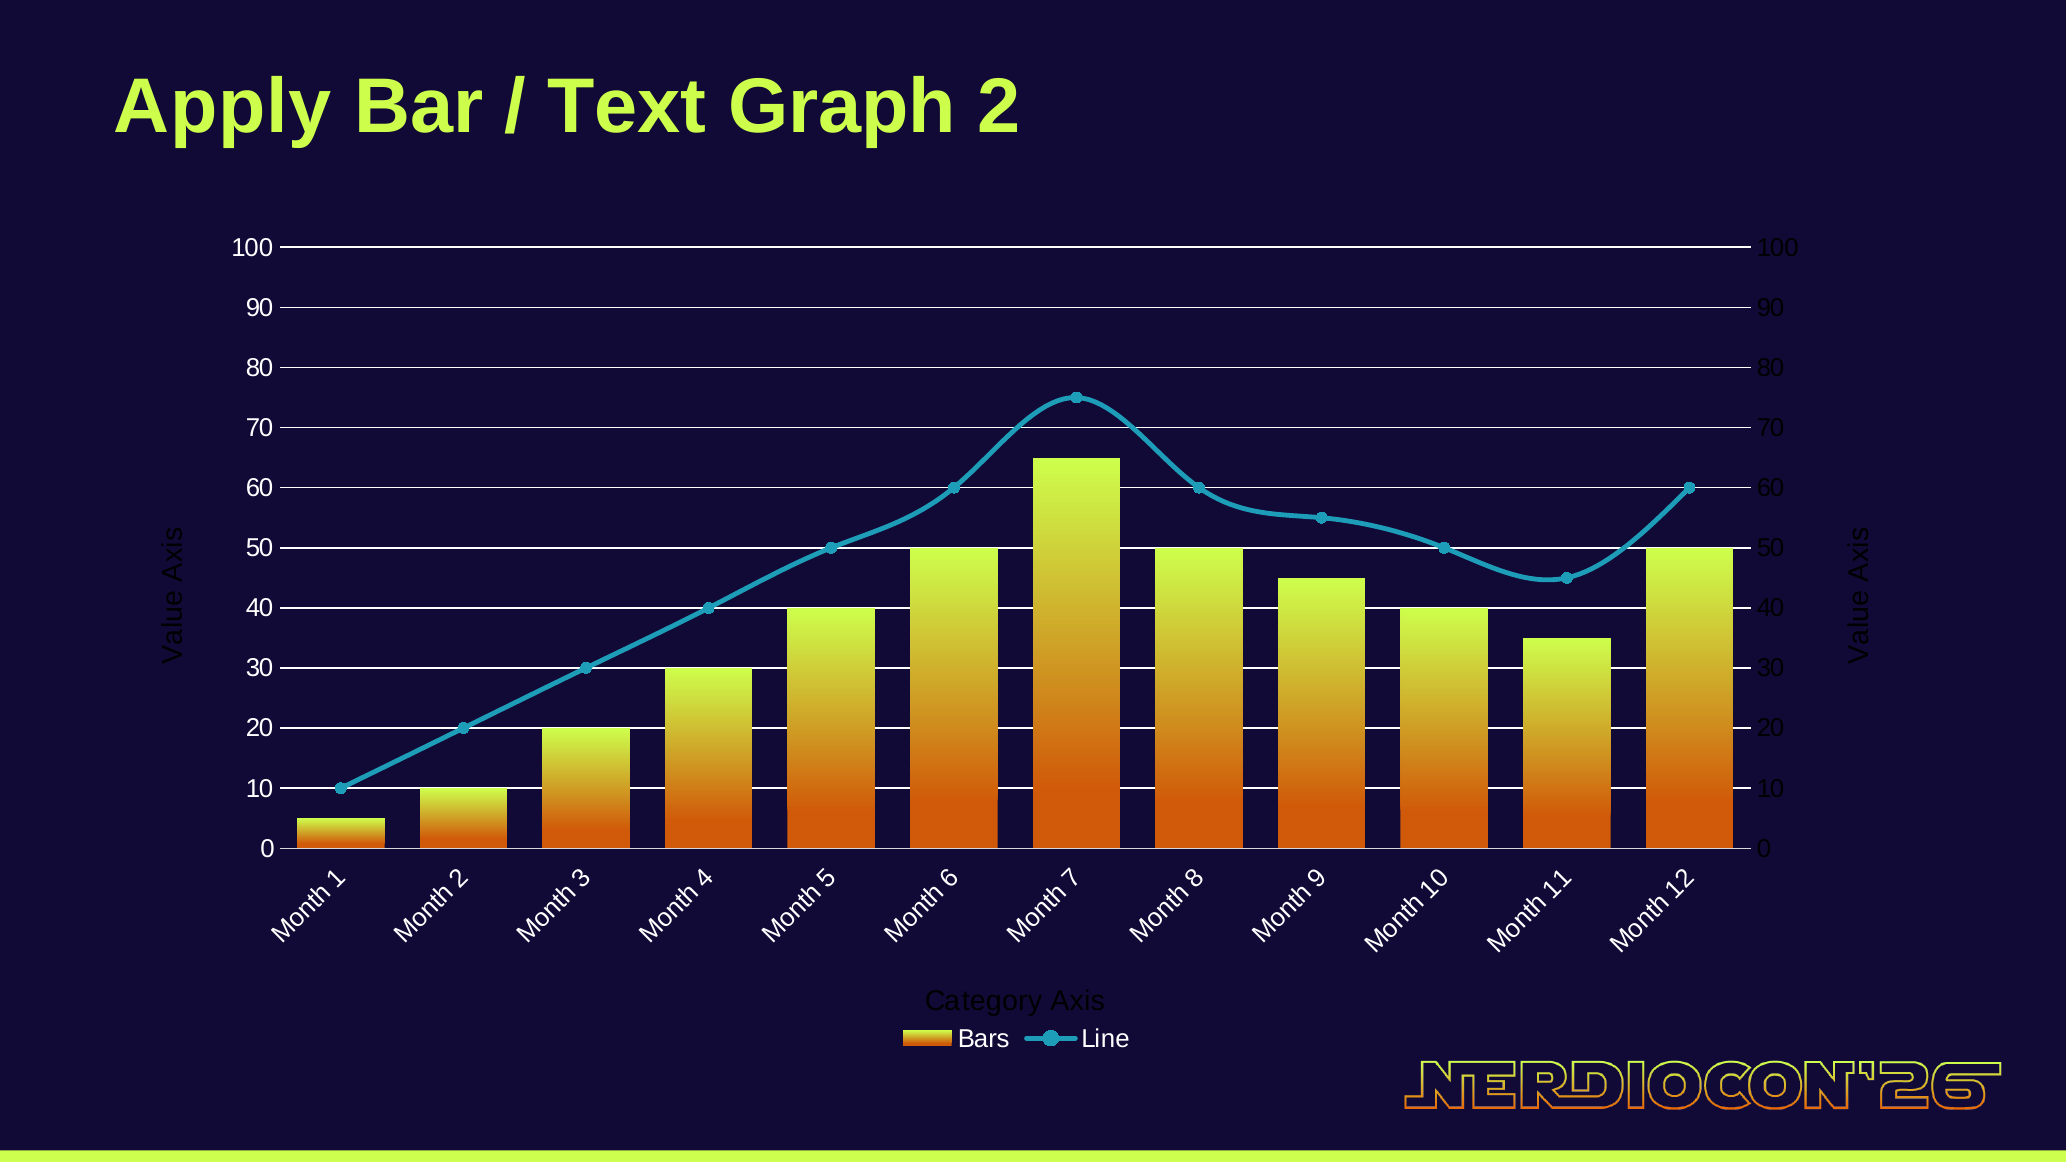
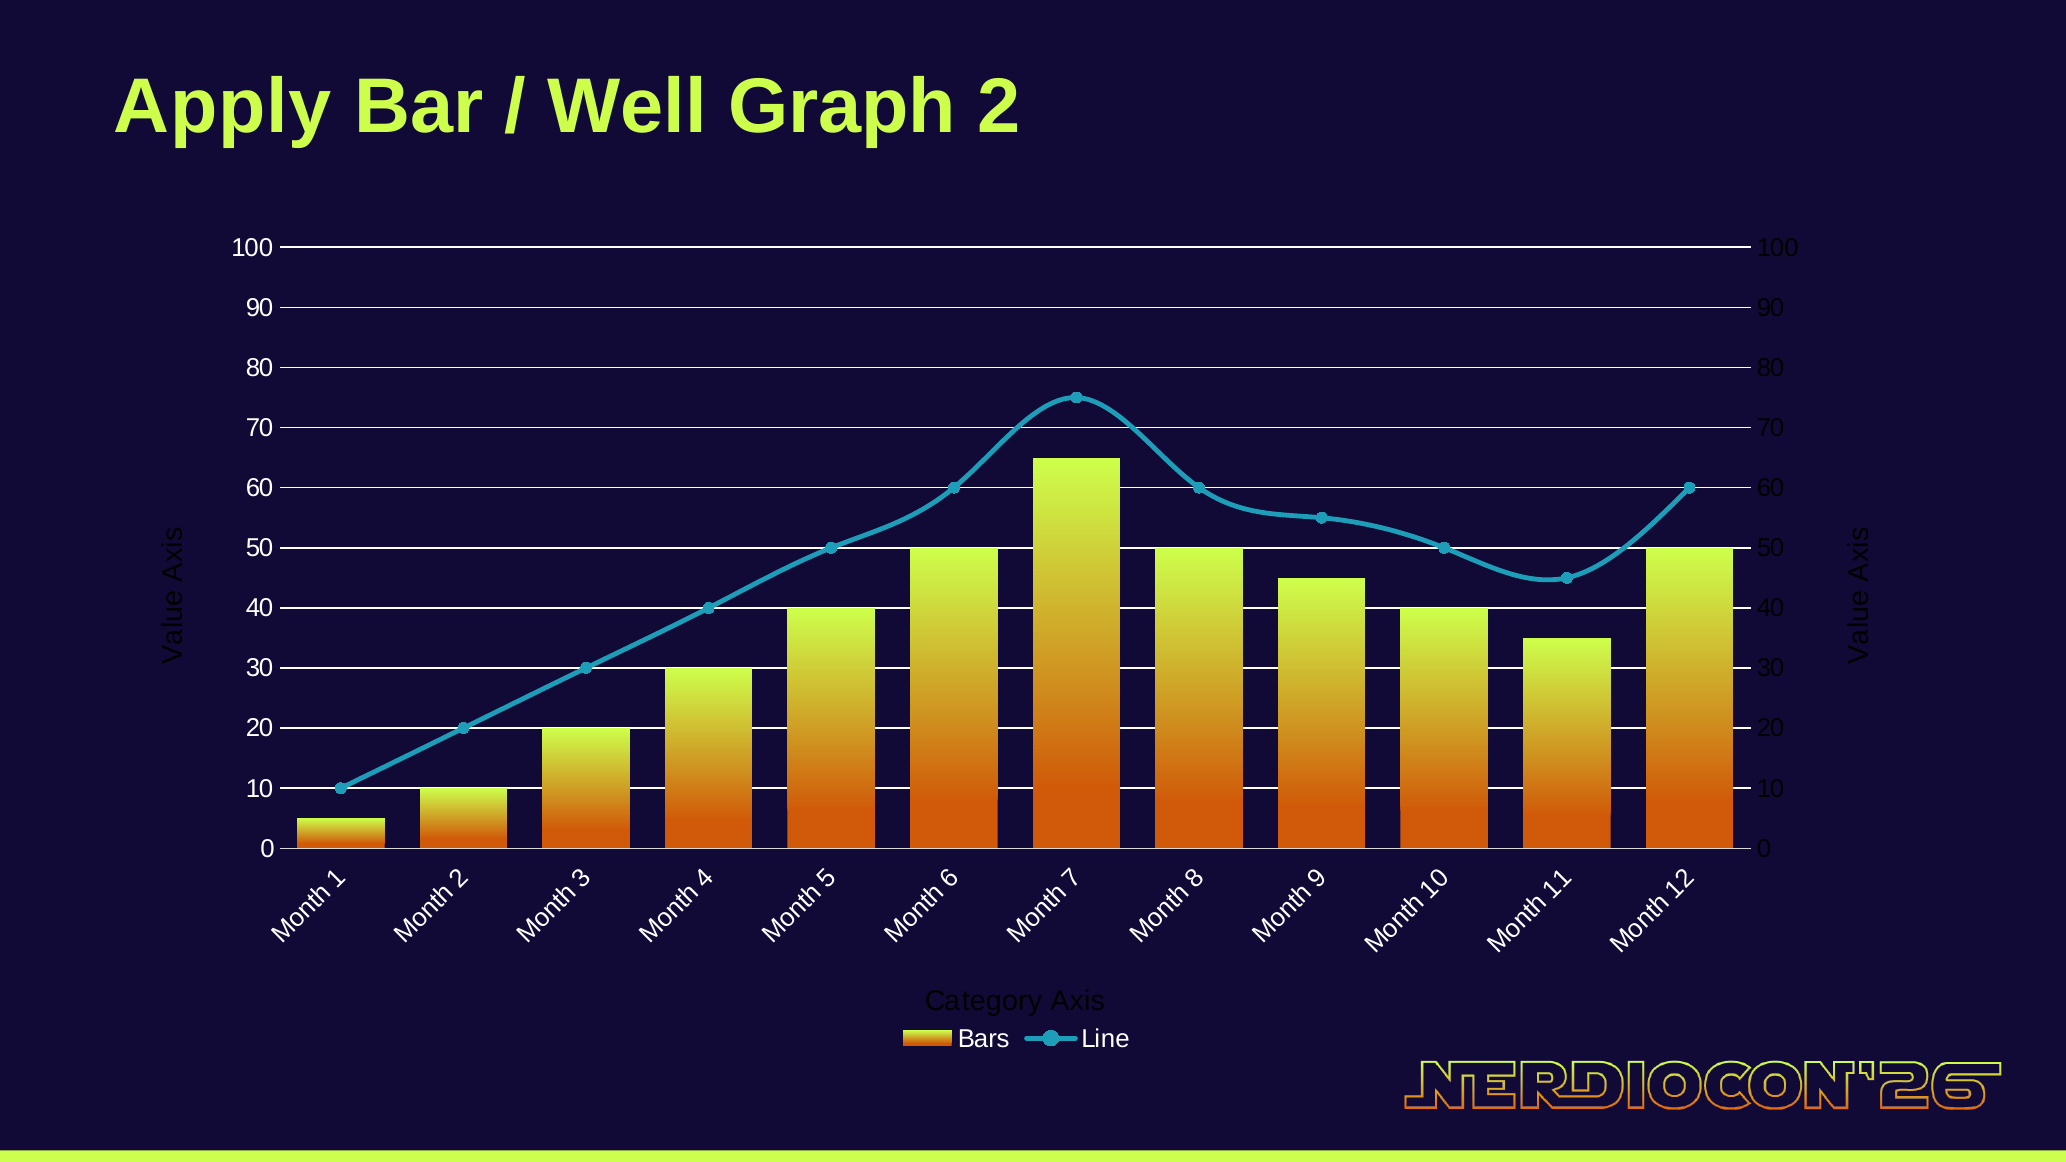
Text: Text -> Well (627, 107)
